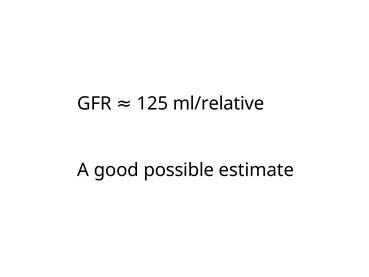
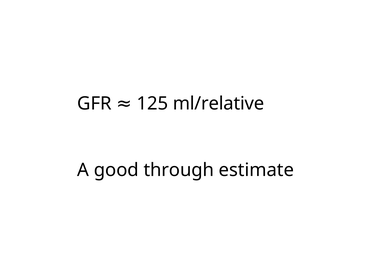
possible: possible -> through (179, 170)
